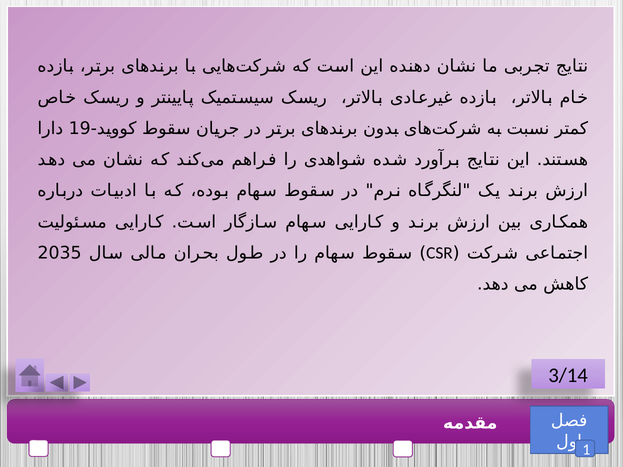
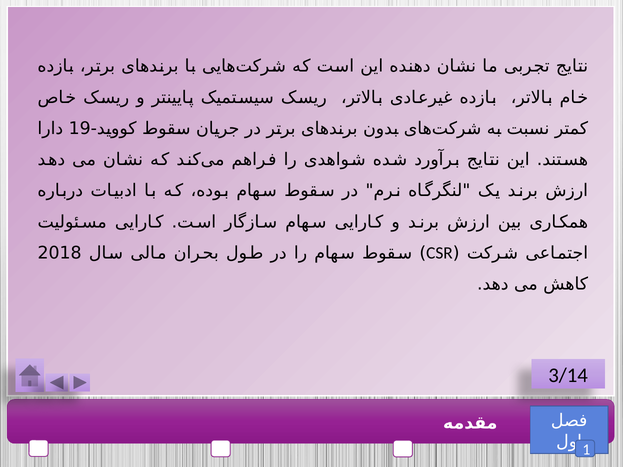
2035: 2035 -> 2018 (60, 253)
